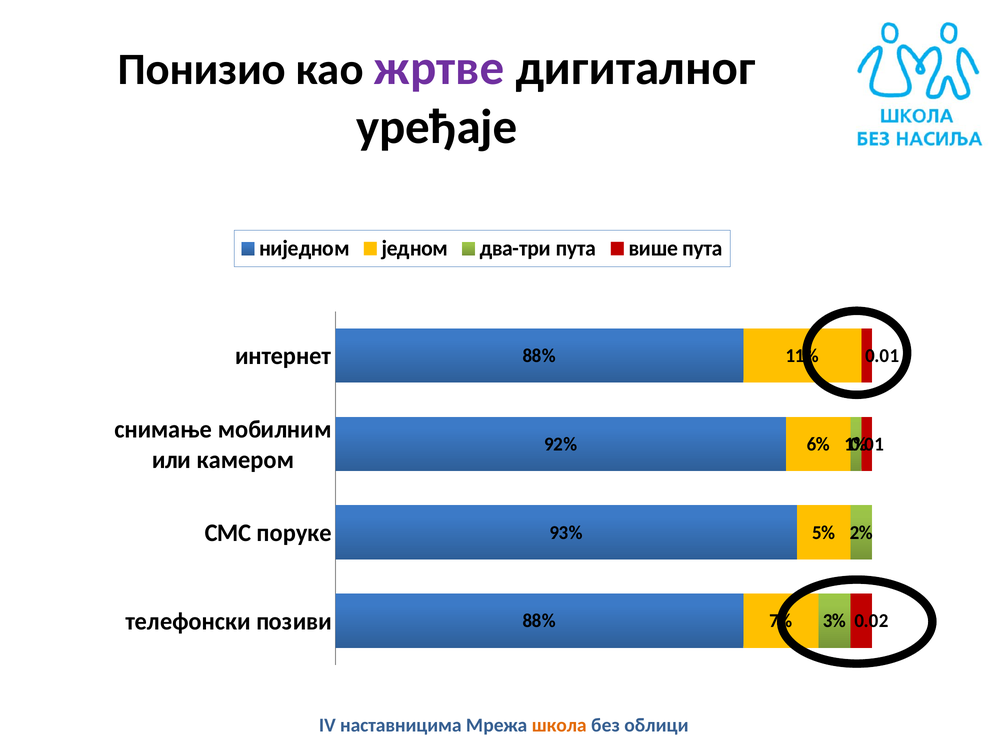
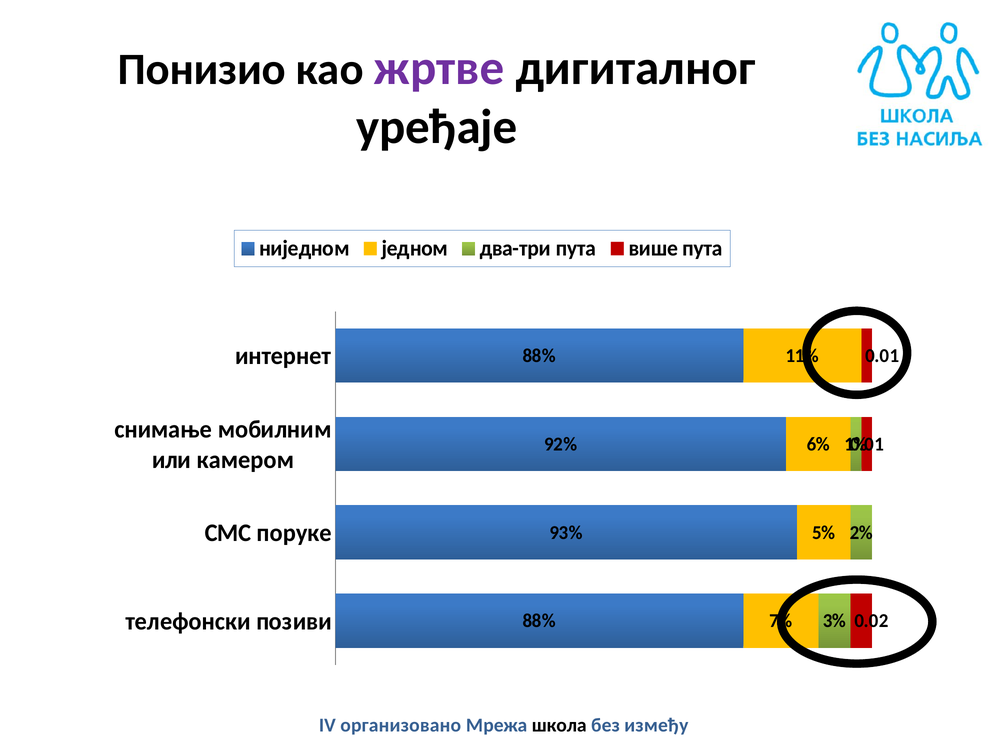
наставницима: наставницима -> организовано (401, 725)
школа colour: orange -> black (559, 725)
облици: облици -> између (656, 725)
